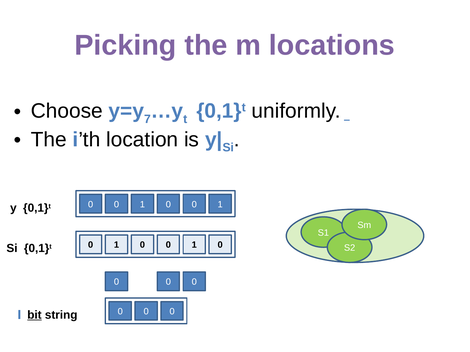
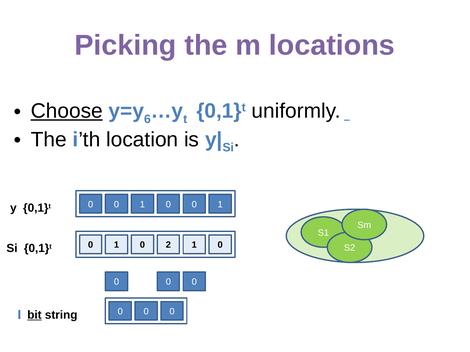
Choose underline: none -> present (67, 111)
7: 7 -> 6 (147, 119)
0: 0 -> 2 (168, 245)
